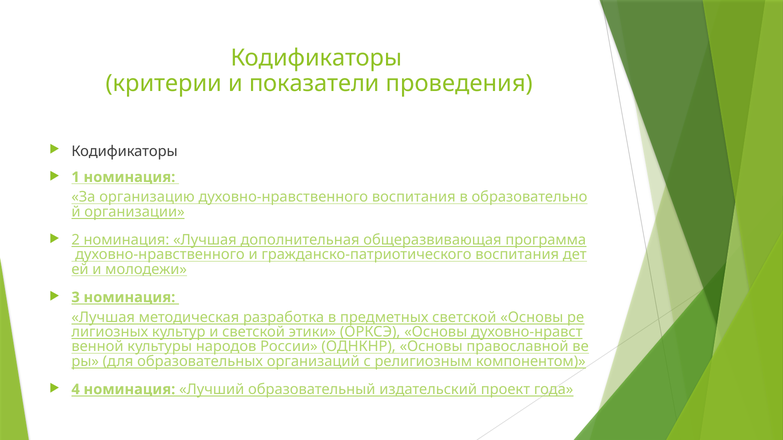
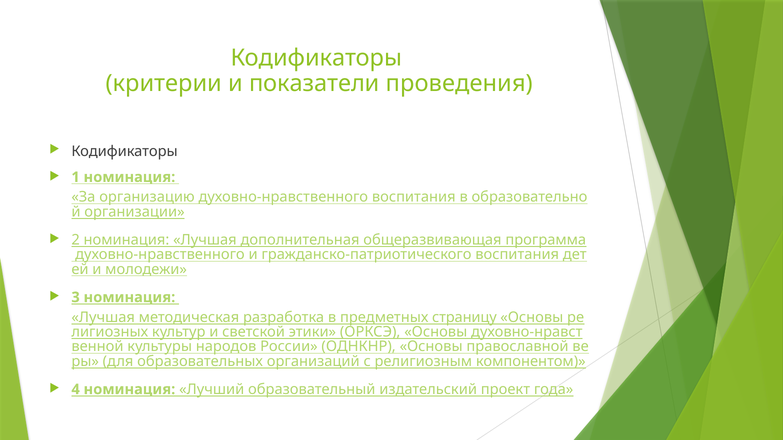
предметных светской: светской -> страницу (464, 318)
